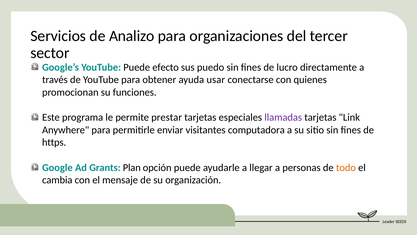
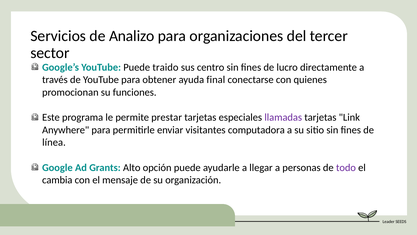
efecto: efecto -> traido (165, 67)
puedo: puedo -> centro (211, 67)
usar: usar -> final (216, 80)
https: https -> línea (54, 142)
Plan: Plan -> Alto (132, 167)
todo colour: orange -> purple (346, 167)
